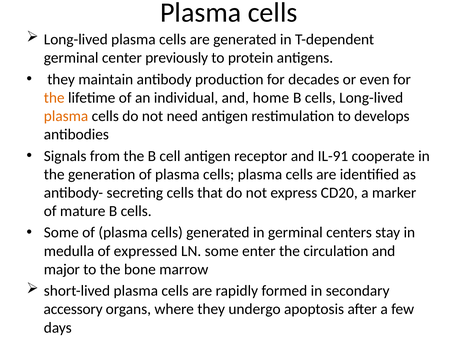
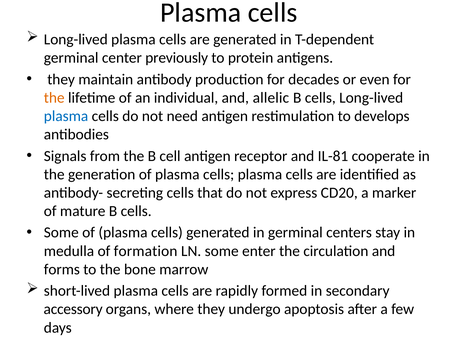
home: home -> allelic (271, 98)
plasma colour: orange -> blue (66, 116)
IL-91: IL-91 -> IL-81 (333, 156)
expressed: expressed -> formation (146, 251)
major: major -> forms (62, 269)
